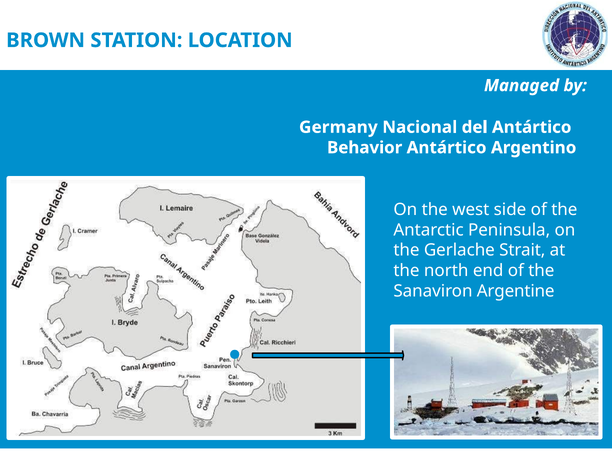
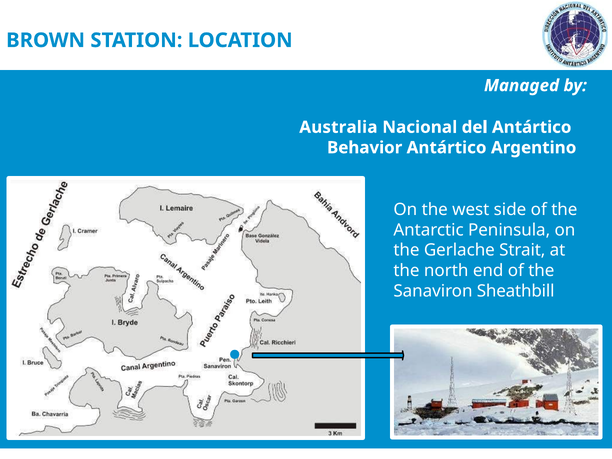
Germany: Germany -> Australia (338, 127)
Argentine: Argentine -> Sheathbill (516, 291)
